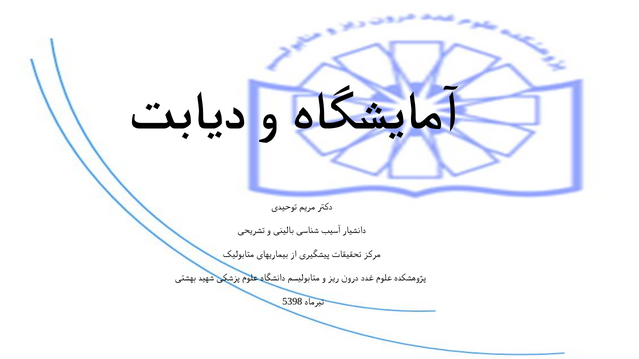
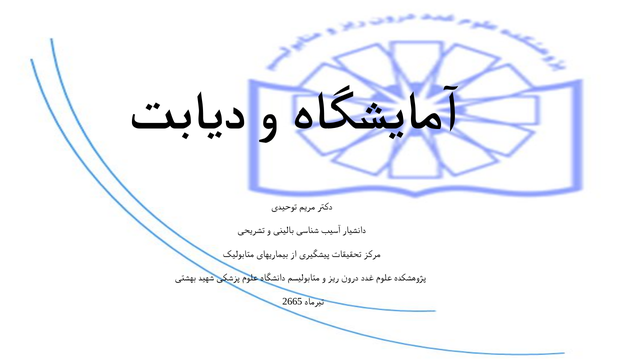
5398: 5398 -> 2665 (292, 302)
